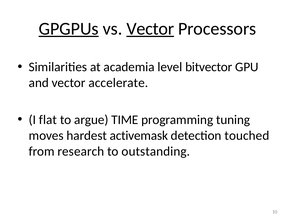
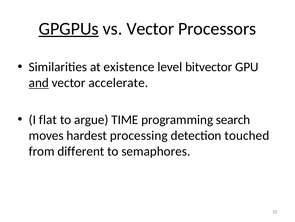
Vector underline: present -> none (150, 29)
academia: academia -> existence (129, 67)
and underline: none -> present (39, 83)
tuning: tuning -> search (233, 119)
activemask: activemask -> processing (139, 135)
research: research -> different (81, 151)
outstanding: outstanding -> semaphores (156, 151)
